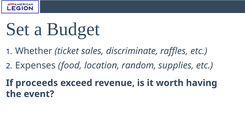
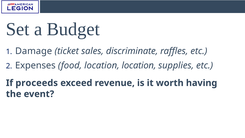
Whether: Whether -> Damage (34, 51)
location random: random -> location (139, 65)
